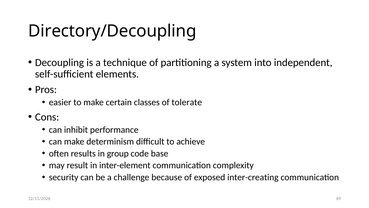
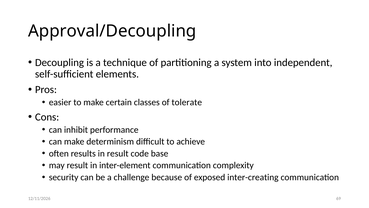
Directory/Decoupling: Directory/Decoupling -> Approval/Decoupling (112, 31)
in group: group -> result (118, 153)
